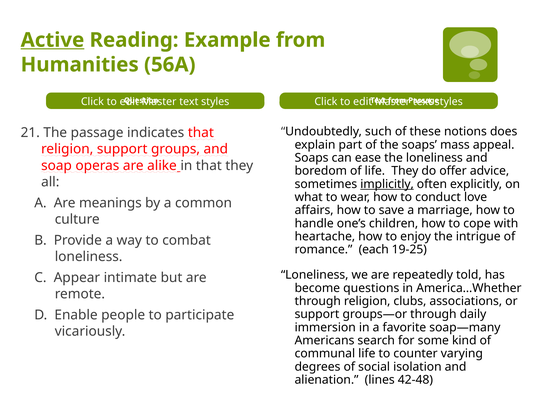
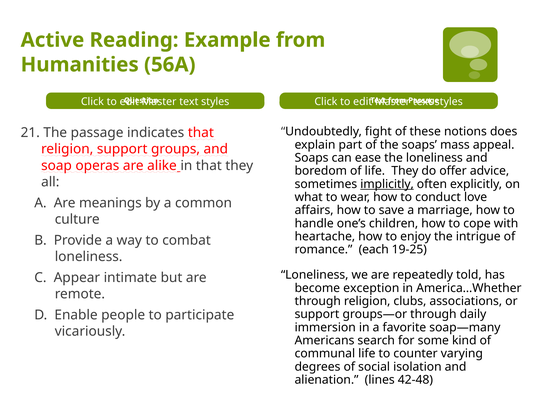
Active underline: present -> none (52, 40)
such: such -> fight (378, 131)
questions: questions -> exception (371, 288)
